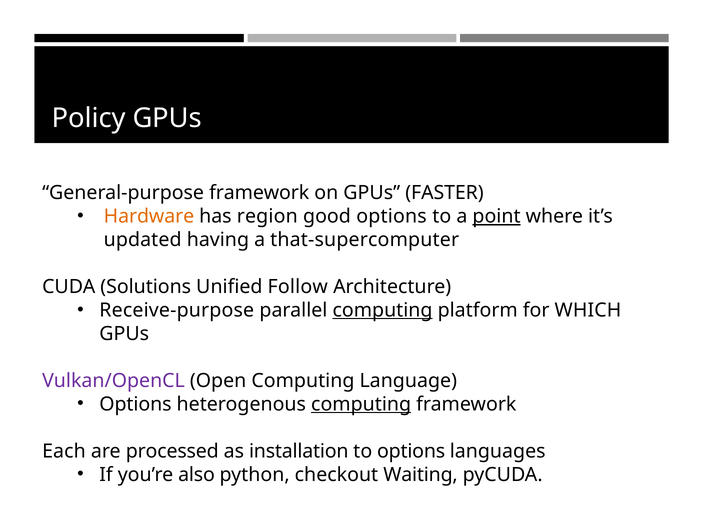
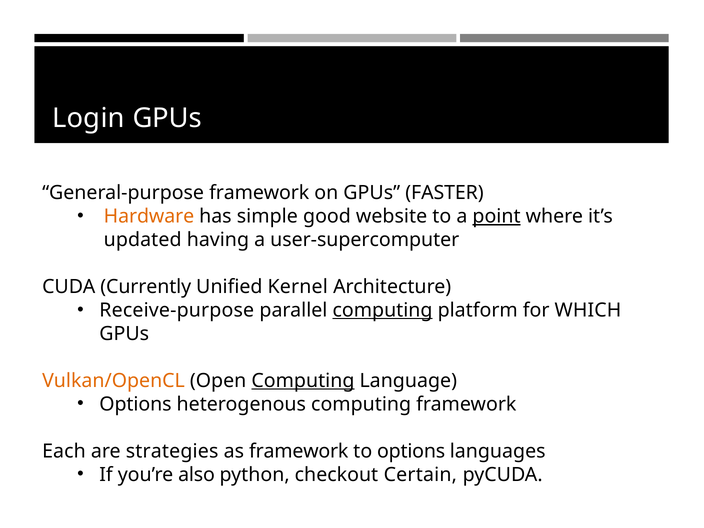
Policy: Policy -> Login (88, 118)
region: region -> simple (267, 216)
good options: options -> website (392, 216)
that-supercomputer: that-supercomputer -> user-supercomputer (365, 240)
Solutions: Solutions -> Currently (146, 287)
Follow: Follow -> Kernel (298, 287)
Vulkan/OpenCL colour: purple -> orange (113, 381)
Computing underline: none -> present (303, 381)
computing underline: present -> none (361, 404)
processed: processed -> strategies (172, 451)
as installation: installation -> framework (299, 451)
Waiting: Waiting -> Certain (420, 475)
